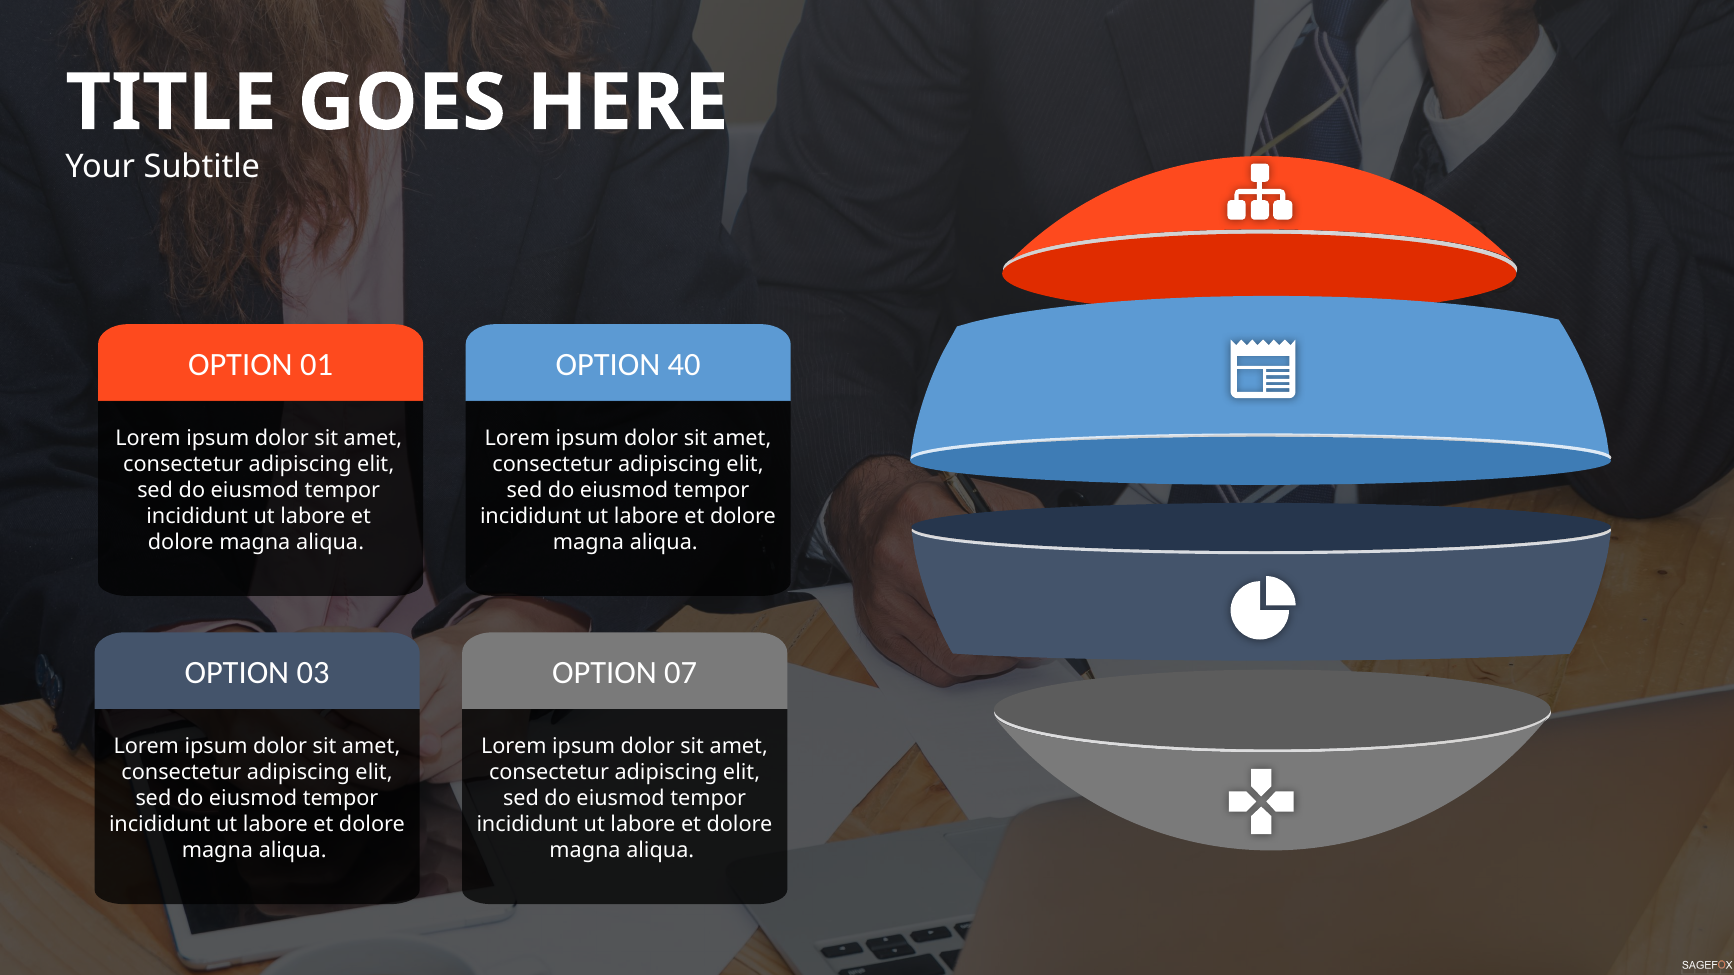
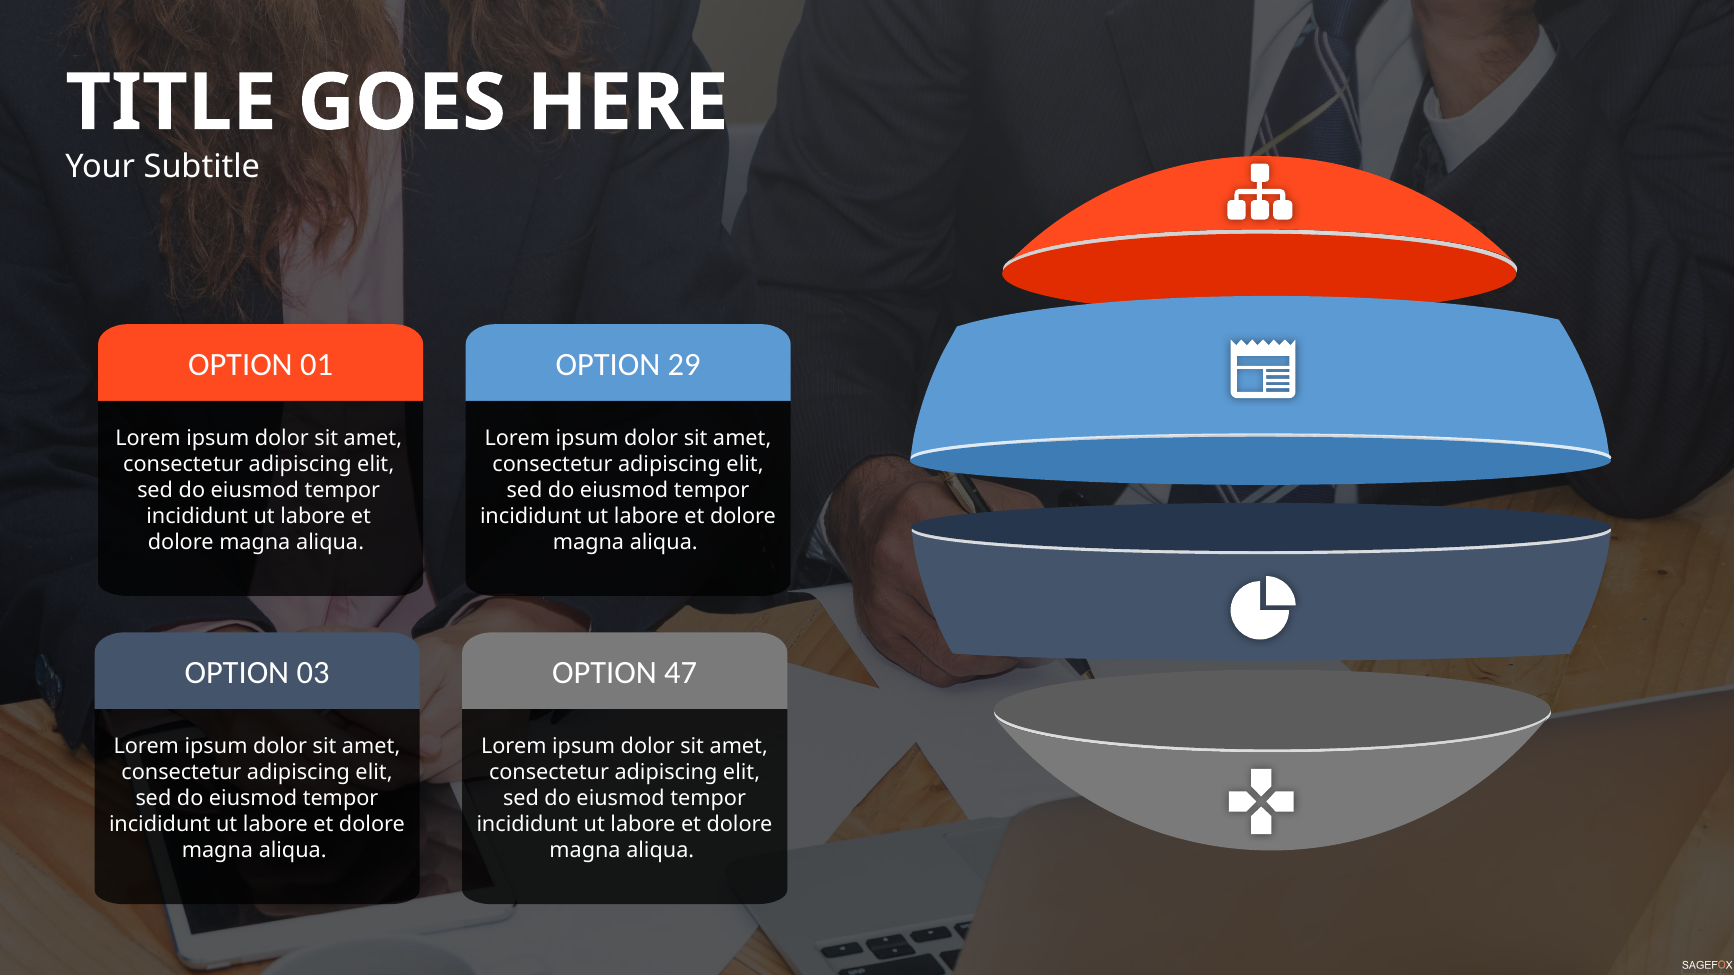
40: 40 -> 29 (684, 365)
07: 07 -> 47 (681, 673)
